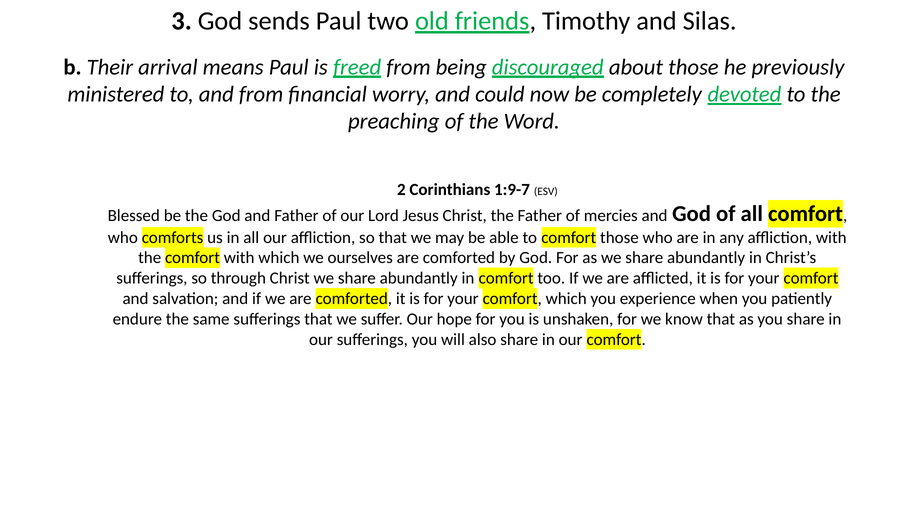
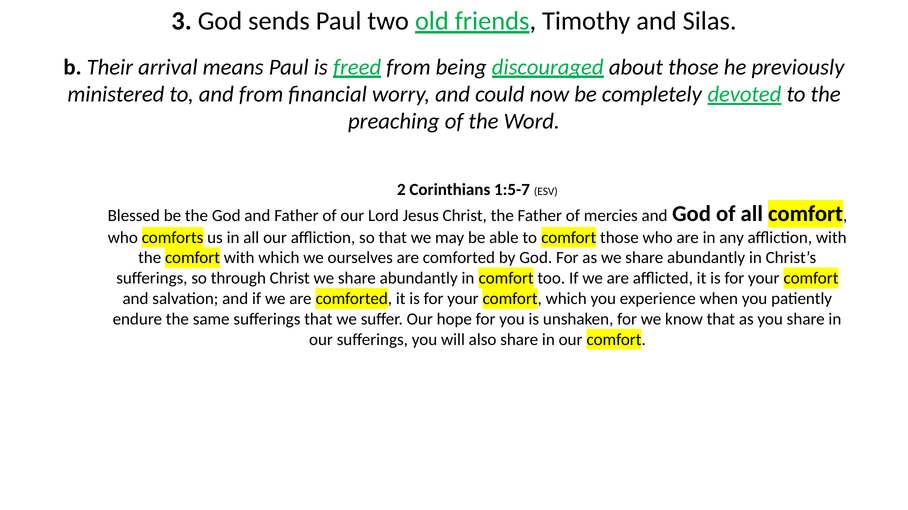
1:9-7: 1:9-7 -> 1:5-7 (512, 190)
